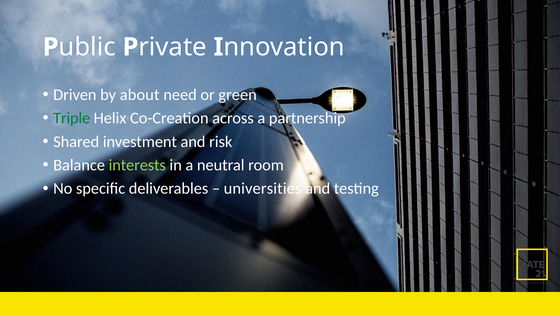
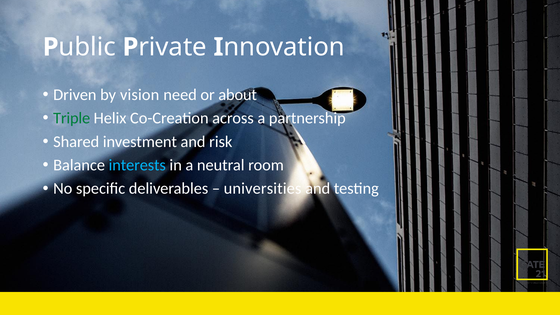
about: about -> vision (140, 95)
green: green -> about (238, 95)
interests colour: light green -> light blue (137, 165)
